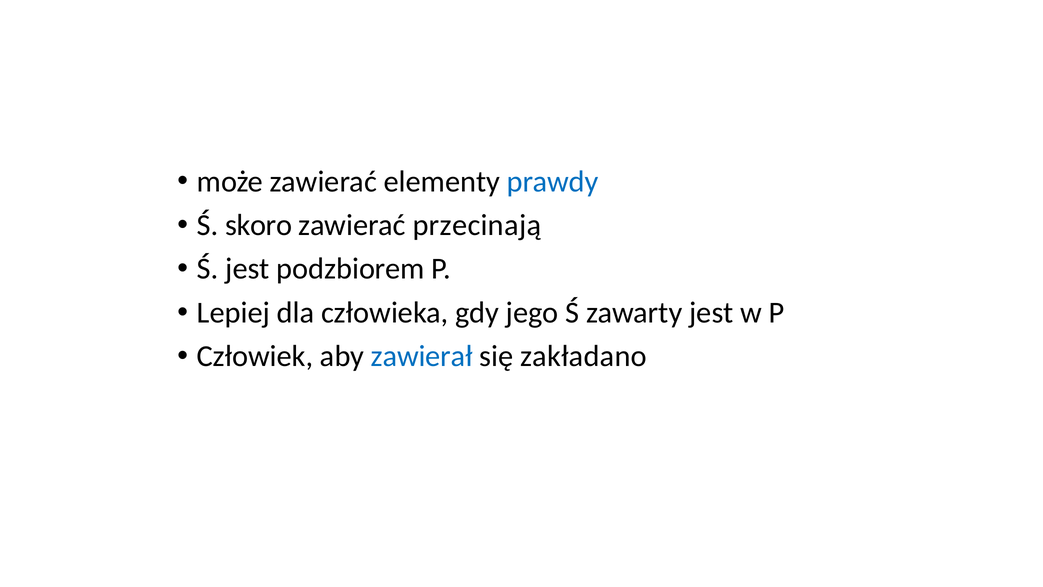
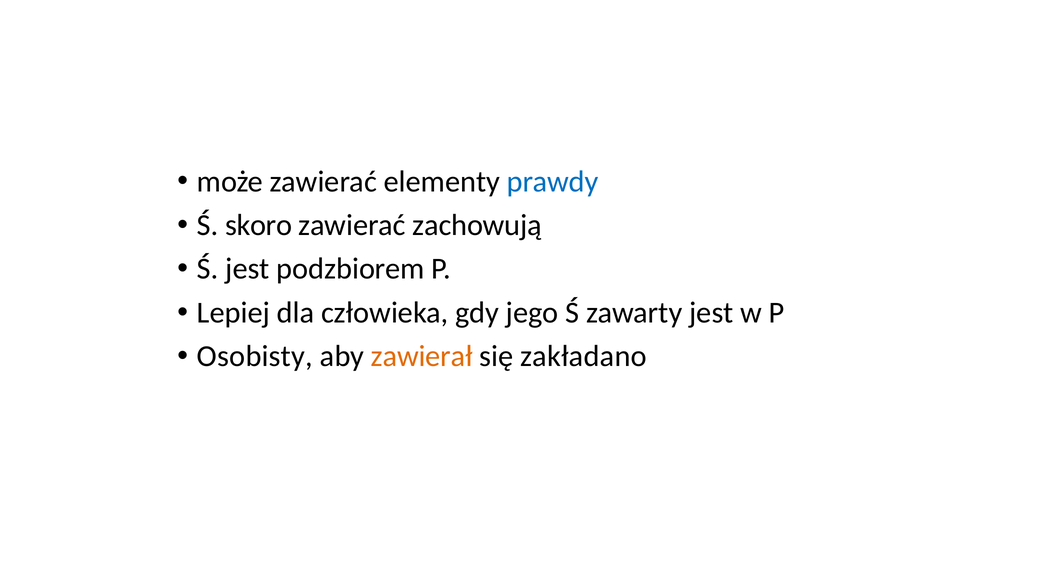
przecinają: przecinają -> zachowują (477, 225)
Człowiek: Człowiek -> Osobisty (255, 356)
zawierał colour: blue -> orange (422, 356)
